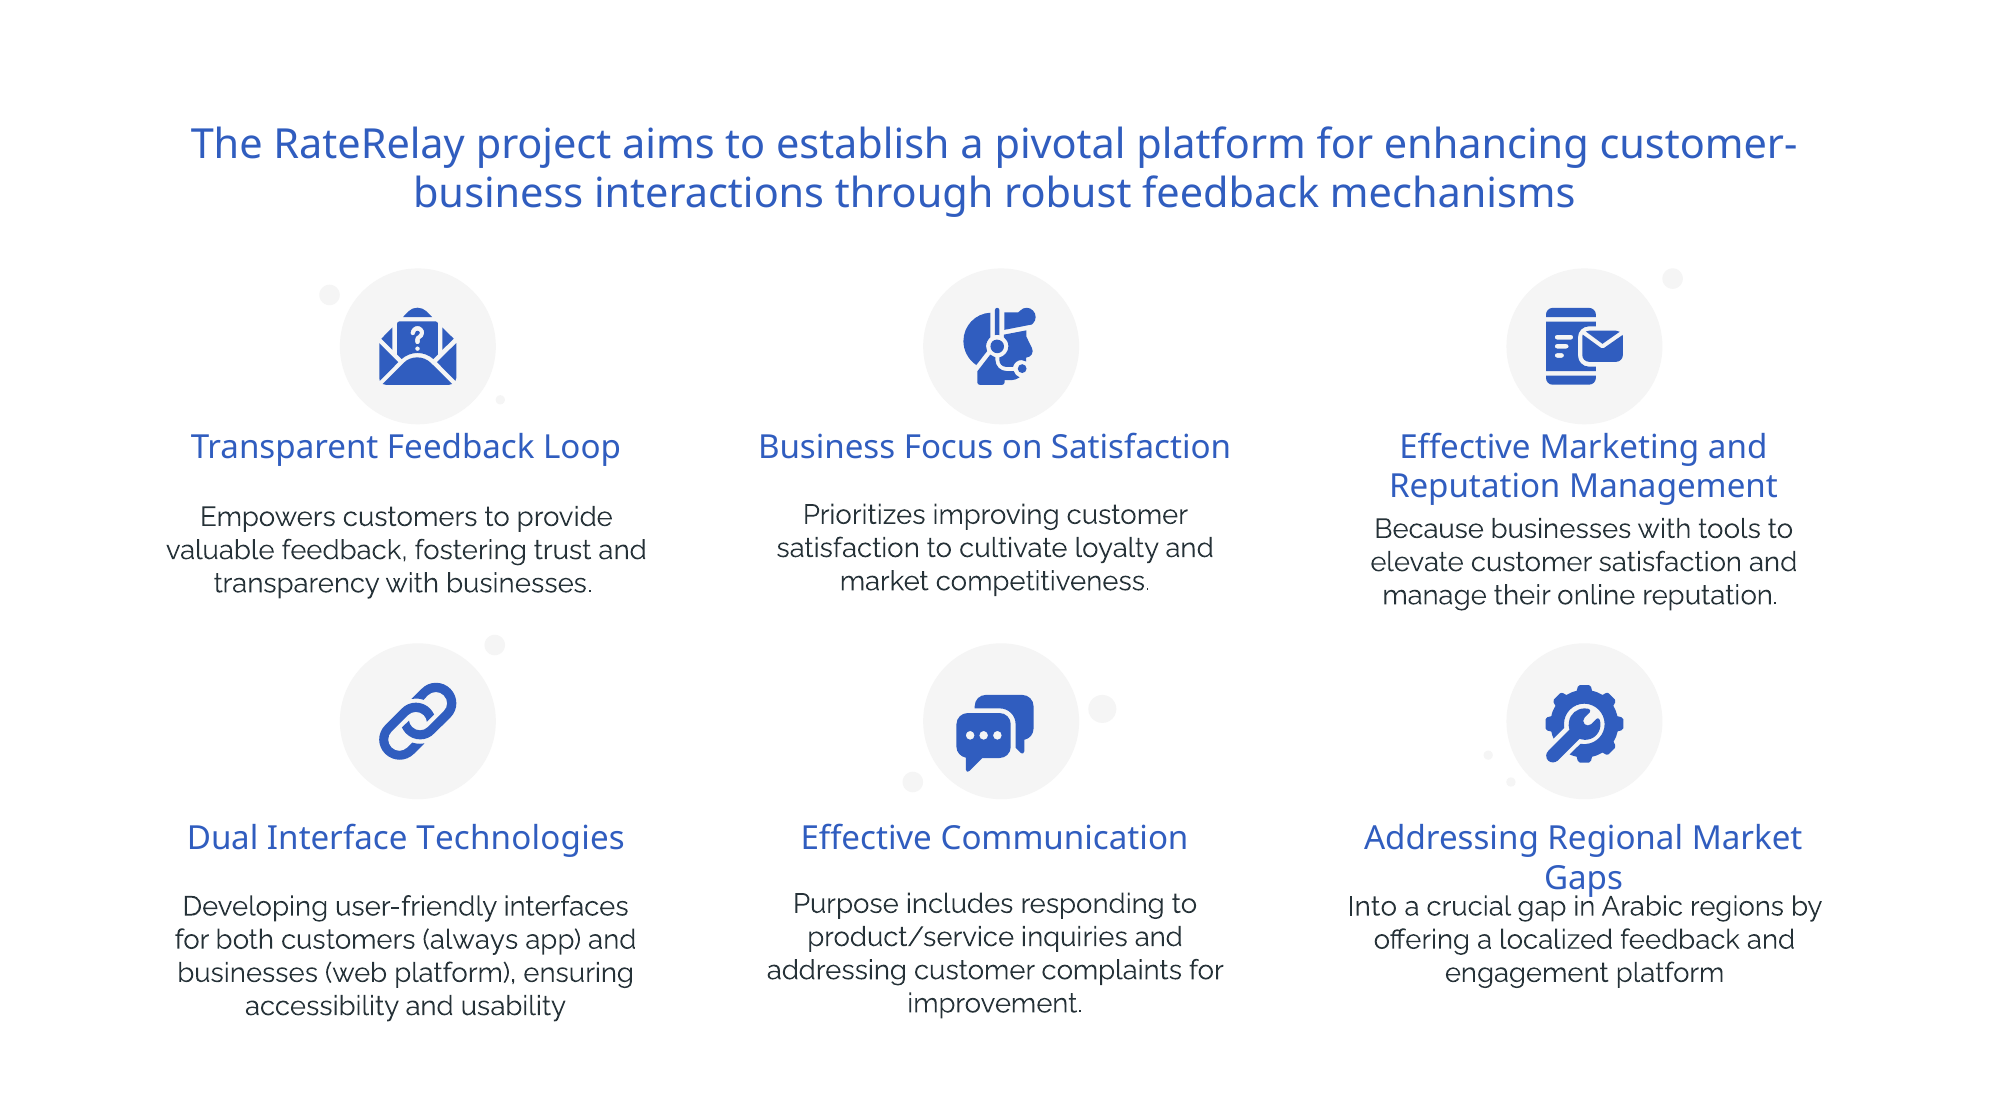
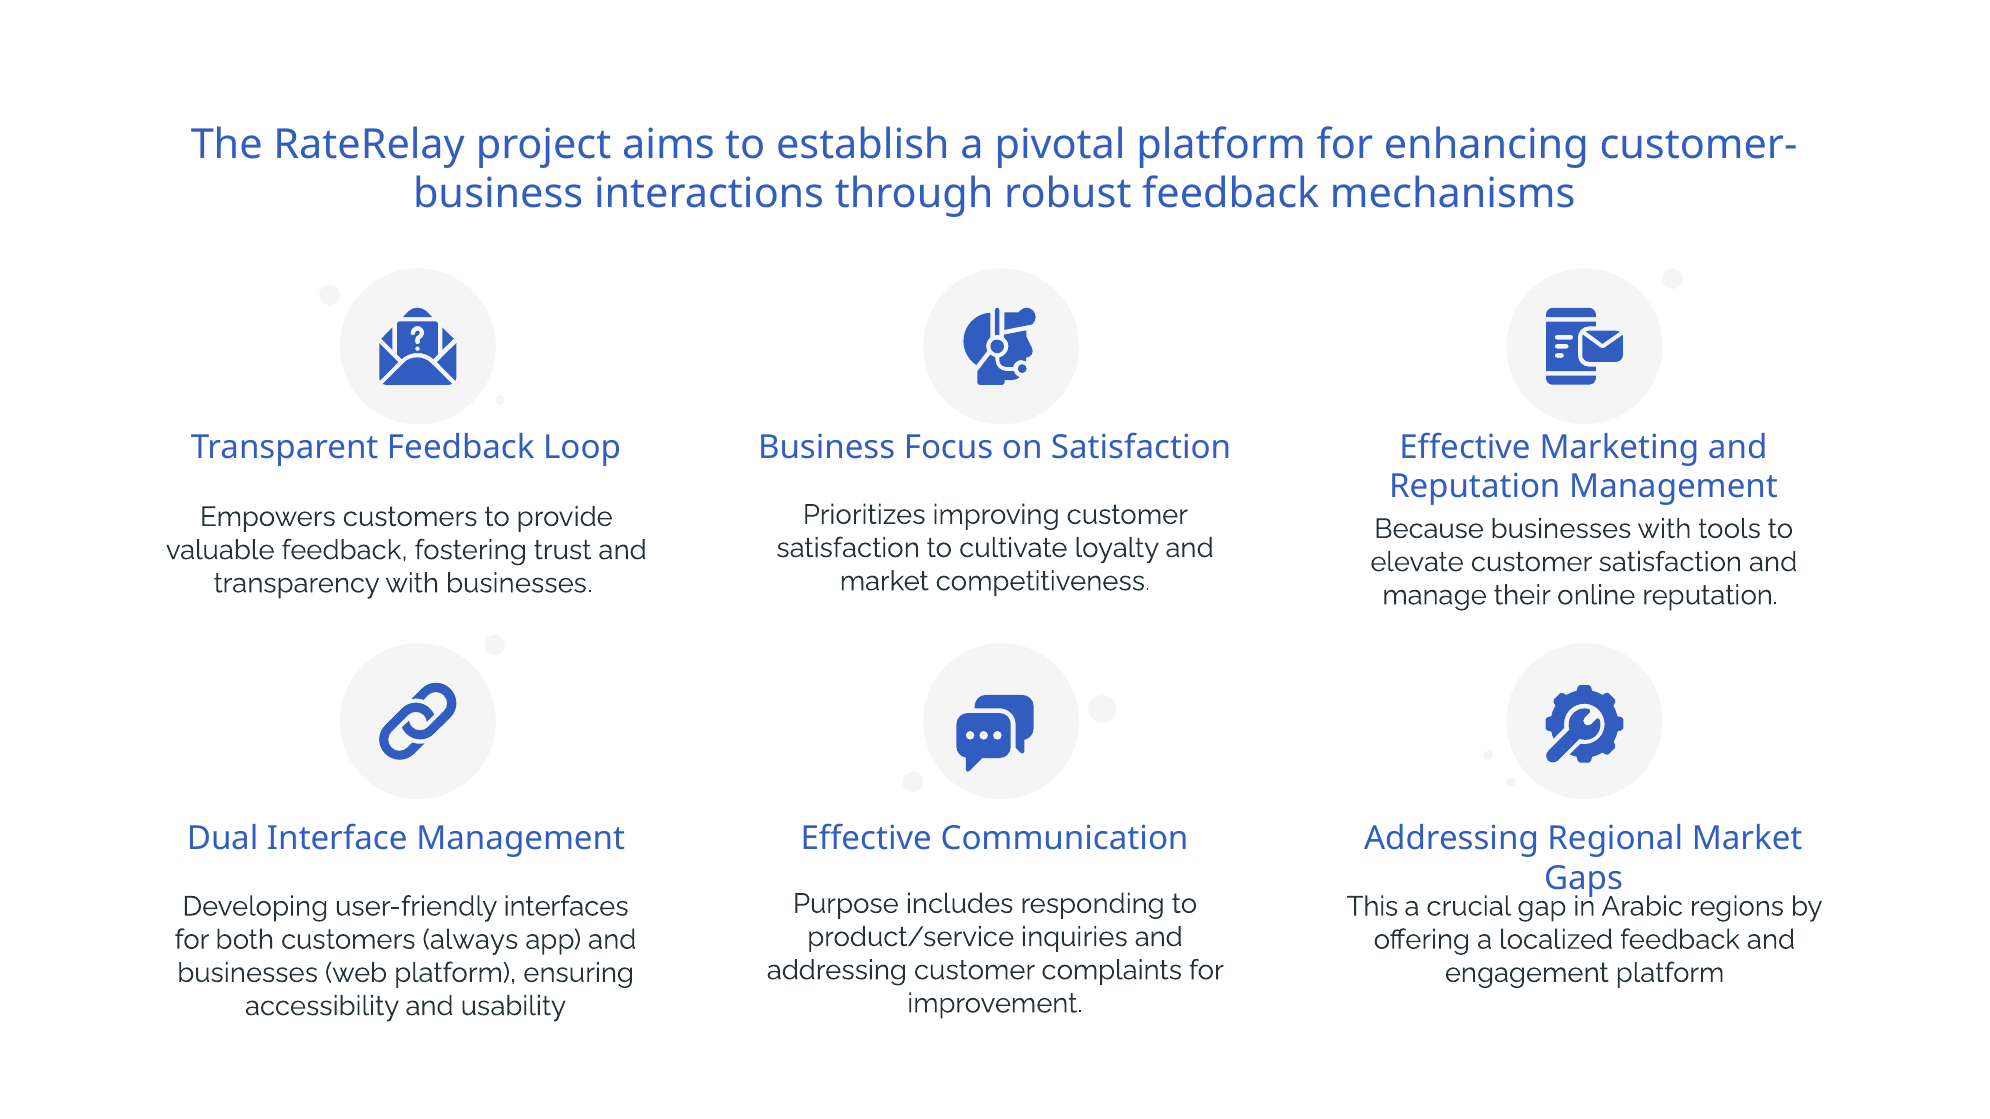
Interface Technologies: Technologies -> Management (521, 839)
Into: Into -> This (1373, 907)
